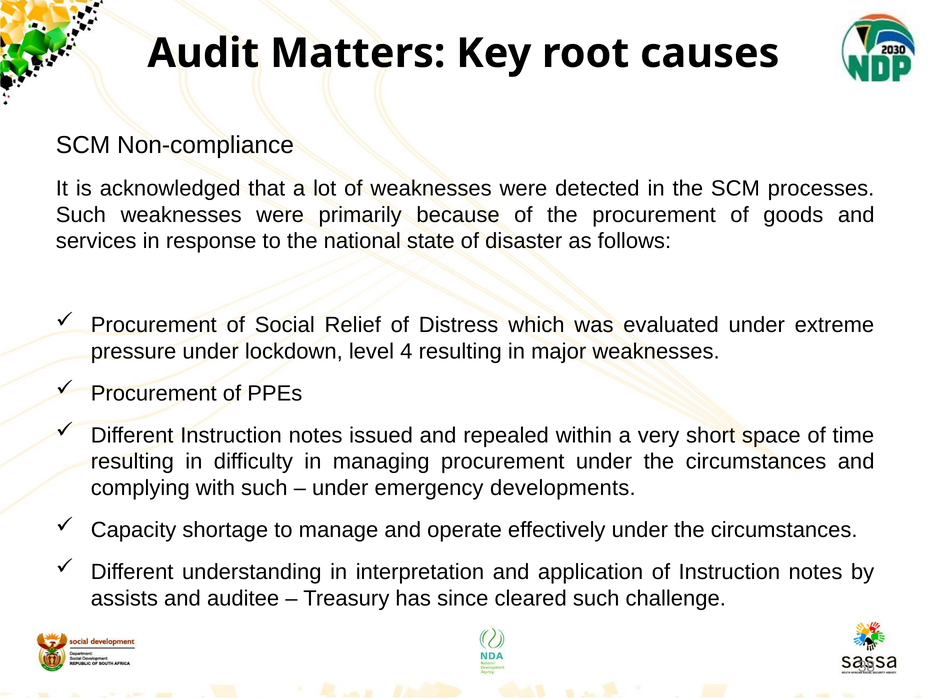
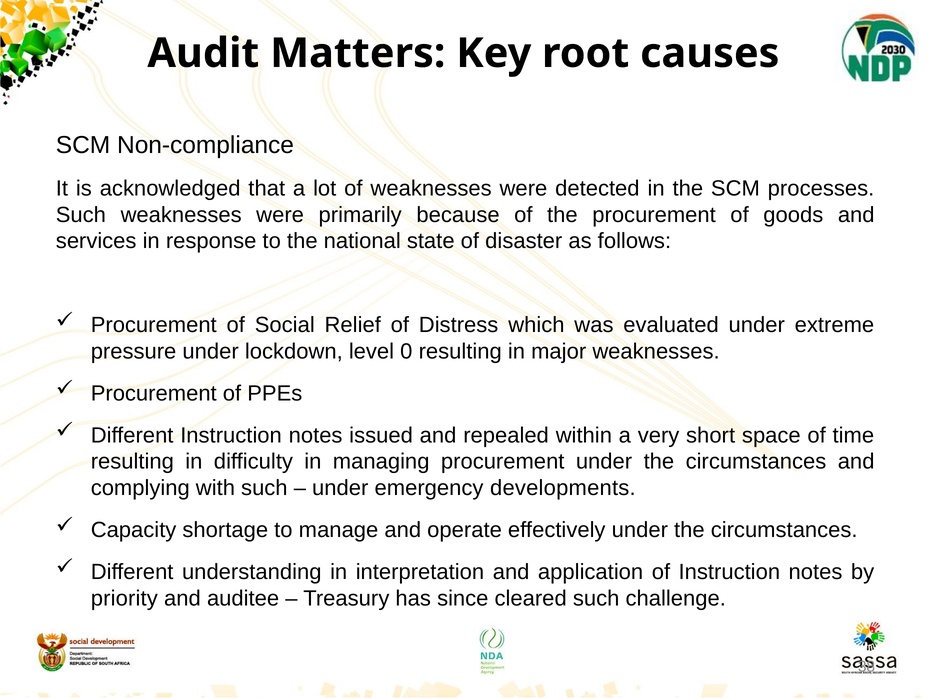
4: 4 -> 0 (406, 352)
assists: assists -> priority (124, 598)
